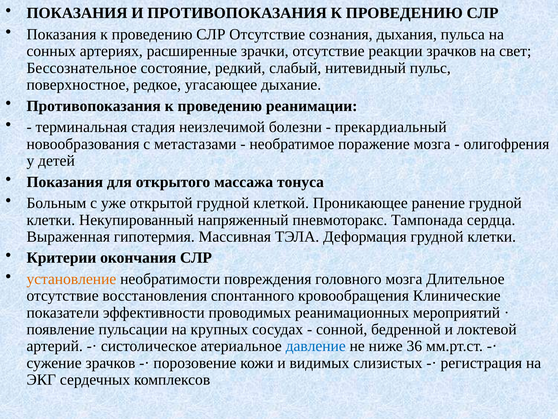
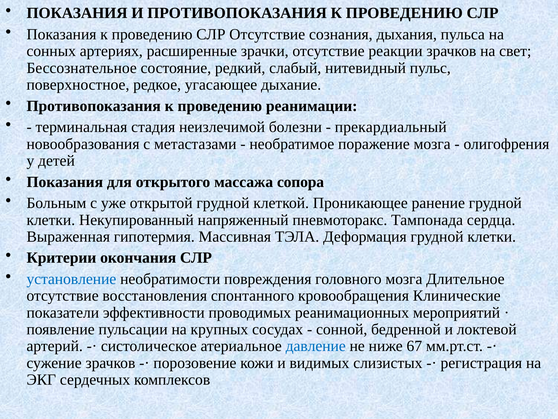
тонуса: тонуса -> сопора (301, 182)
установление colour: orange -> blue (71, 279)
36: 36 -> 67 (414, 346)
